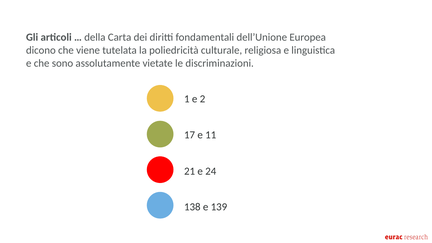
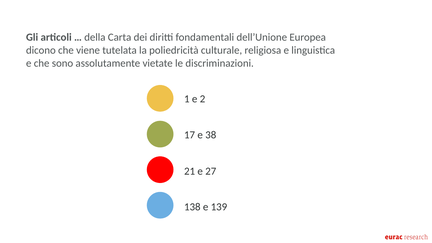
11: 11 -> 38 (211, 135)
24: 24 -> 27 (211, 171)
